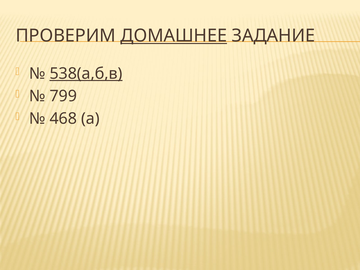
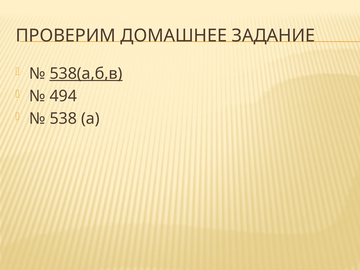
ДОМАШНЕЕ underline: present -> none (174, 36)
799: 799 -> 494 (63, 96)
468: 468 -> 538 (63, 118)
